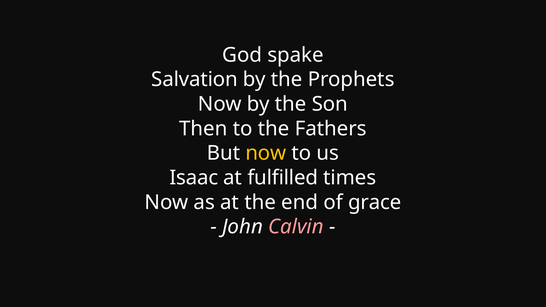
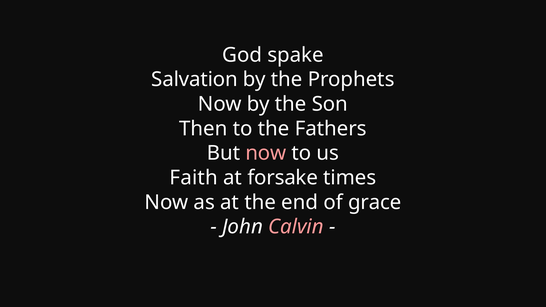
now colour: yellow -> pink (266, 153)
Isaac: Isaac -> Faith (194, 178)
fulfilled: fulfilled -> forsake (283, 178)
